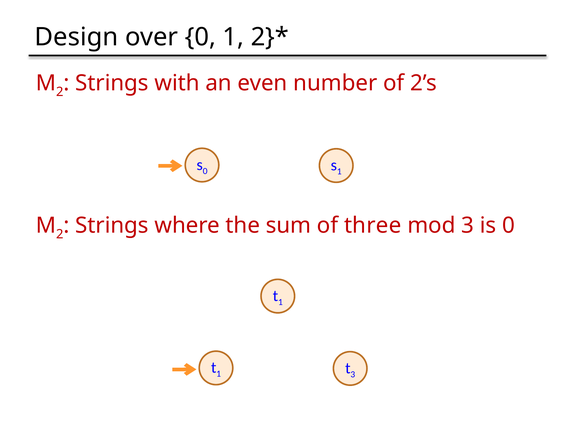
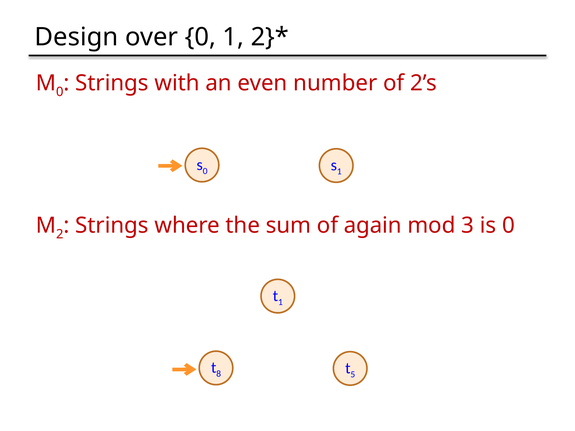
2: 2 -> 0 (60, 92)
three: three -> again (373, 226)
1: 1 -> 8 (219, 374)
3: 3 -> 5 (353, 375)
